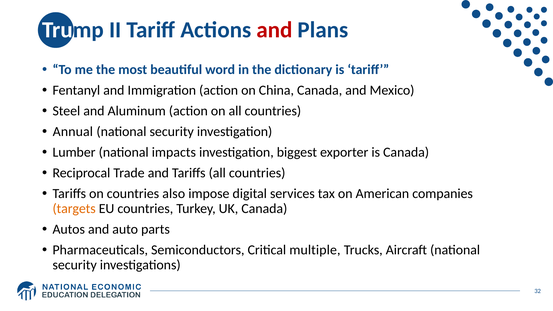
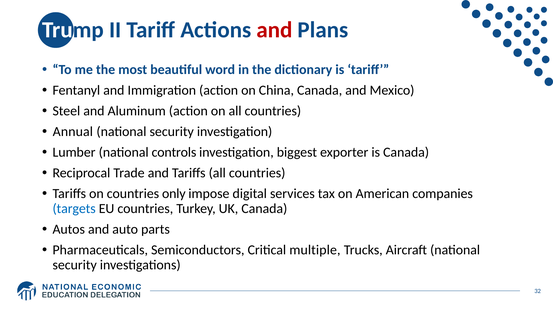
impacts: impacts -> controls (174, 152)
also: also -> only (174, 194)
targets colour: orange -> blue (74, 209)
